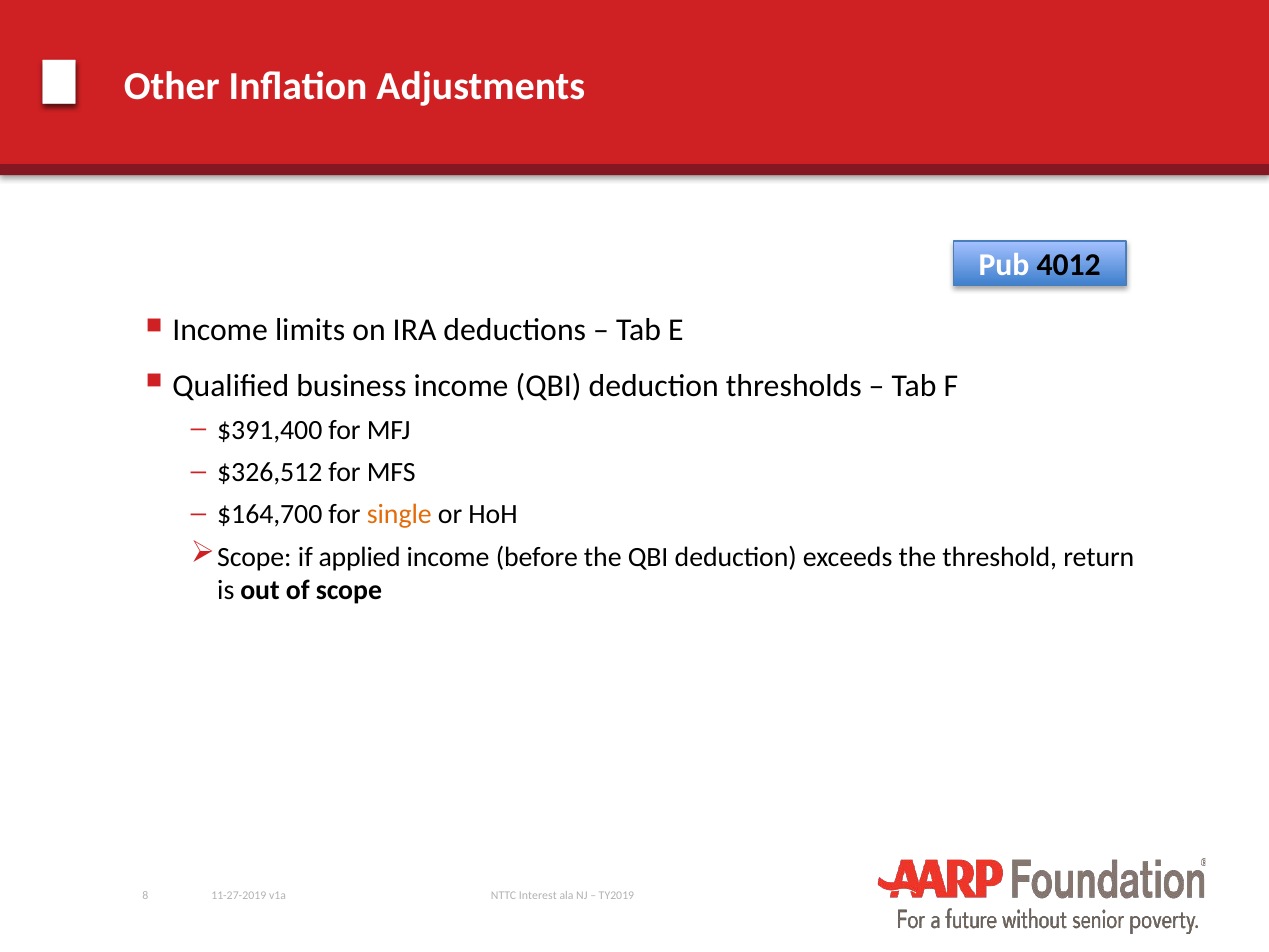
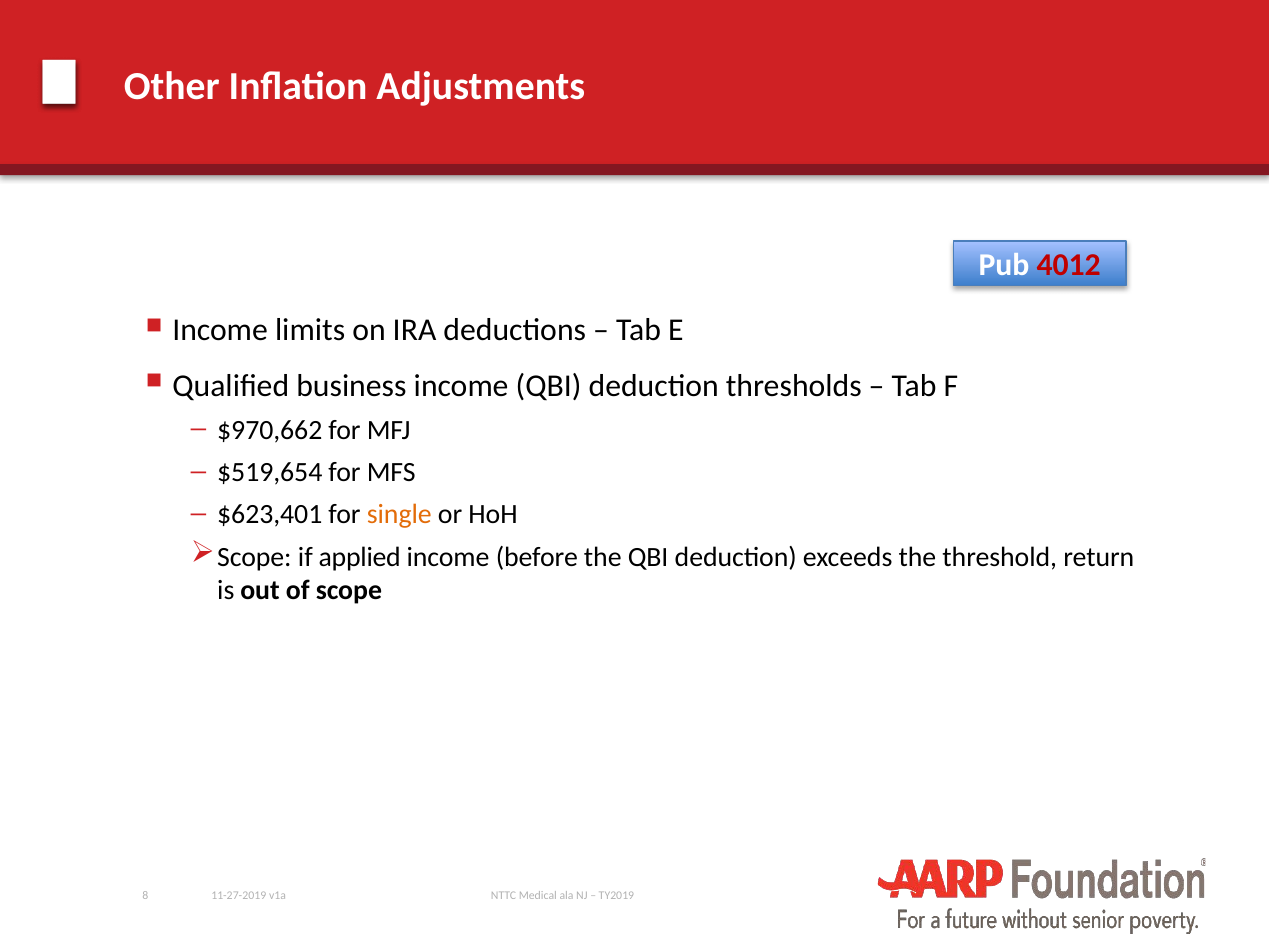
4012 colour: black -> red (1069, 265)
$391,400: $391,400 -> $970,662 (270, 430)
$326,512: $326,512 -> $519,654 (270, 472)
$164,700: $164,700 -> $623,401 (270, 515)
Interest: Interest -> Medical (538, 896)
